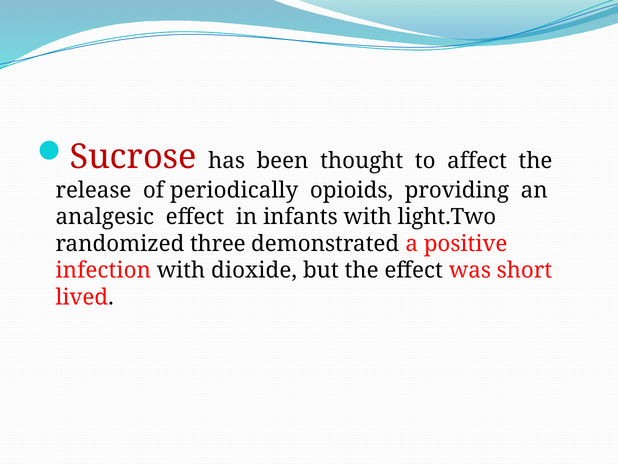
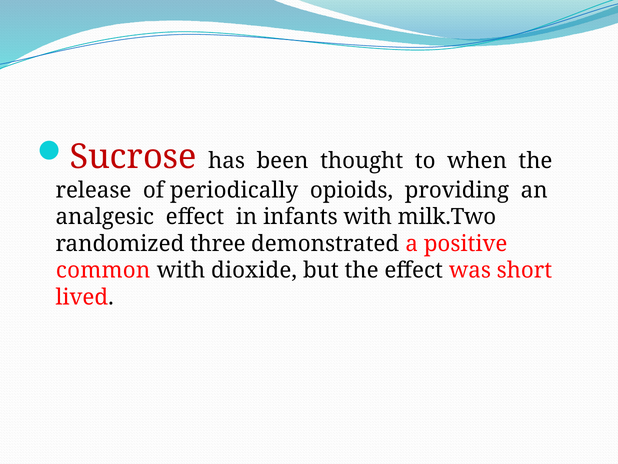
affect: affect -> when (477, 161)
light.Two: light.Two -> milk.Two (447, 217)
infection: infection -> common (103, 270)
